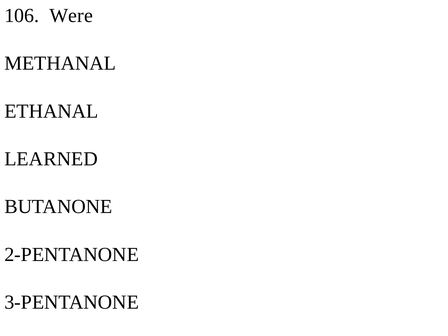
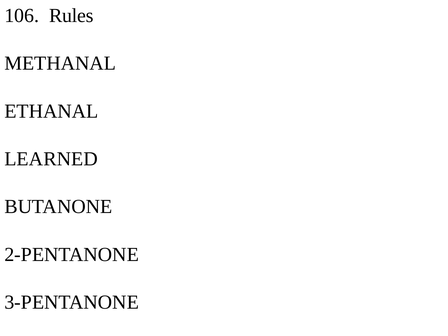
Were: Were -> Rules (71, 16)
